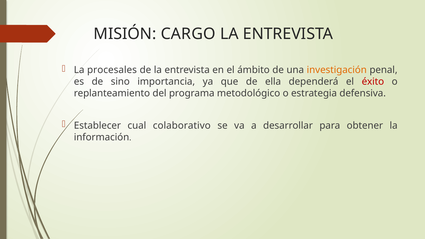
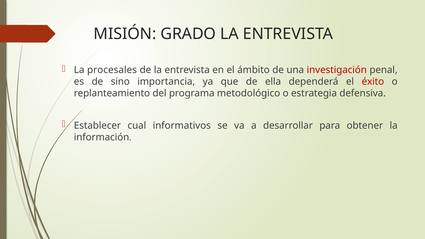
CARGO: CARGO -> GRADO (188, 34)
investigación colour: orange -> red (337, 70)
colaborativo: colaborativo -> informativos (182, 126)
